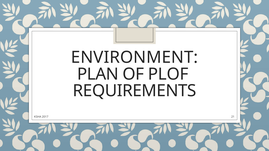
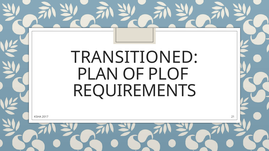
ENVIRONMENT: ENVIRONMENT -> TRANSITIONED (135, 57)
